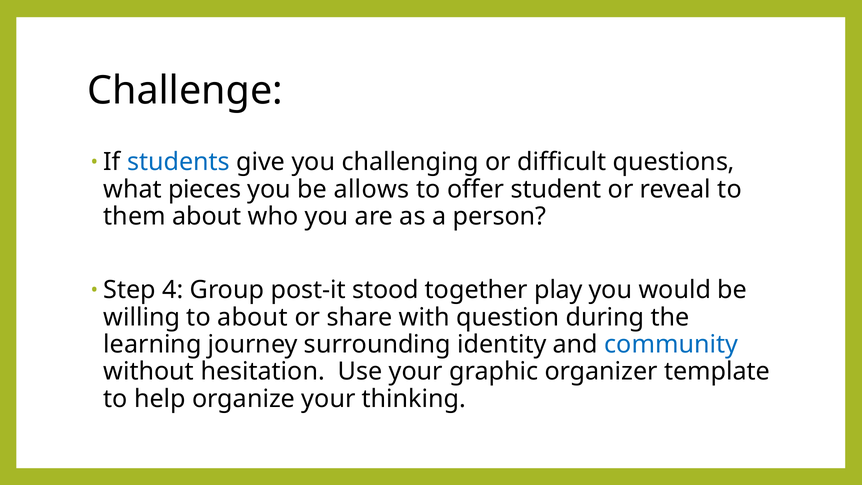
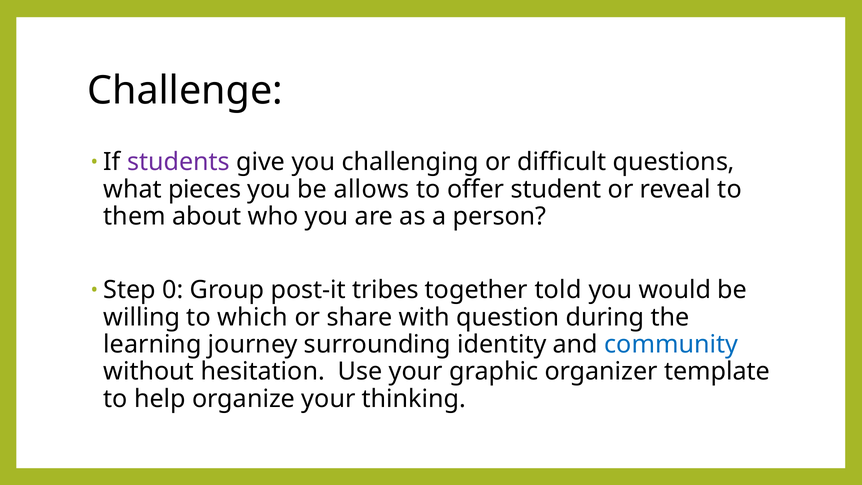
students colour: blue -> purple (178, 162)
4: 4 -> 0 (173, 290)
stood: stood -> tribes (386, 290)
play: play -> told (558, 290)
to about: about -> which (253, 317)
